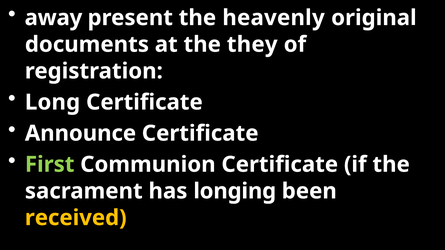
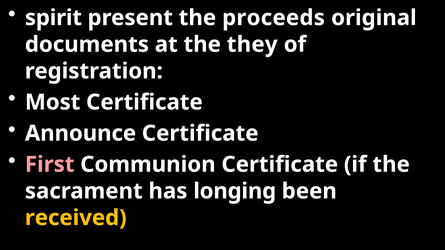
away: away -> spirit (53, 18)
heavenly: heavenly -> proceeds (274, 18)
Long: Long -> Most (53, 102)
First colour: light green -> pink (50, 165)
